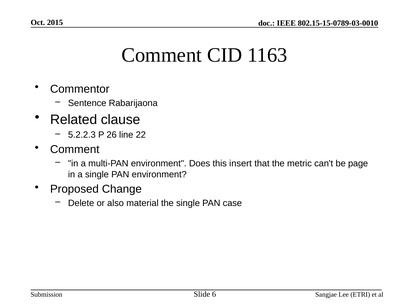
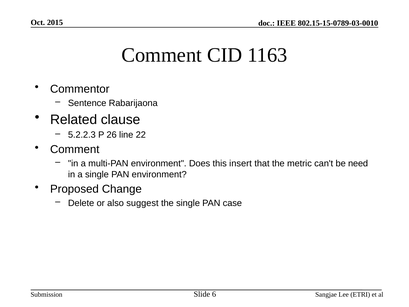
page: page -> need (358, 163)
material: material -> suggest (142, 203)
